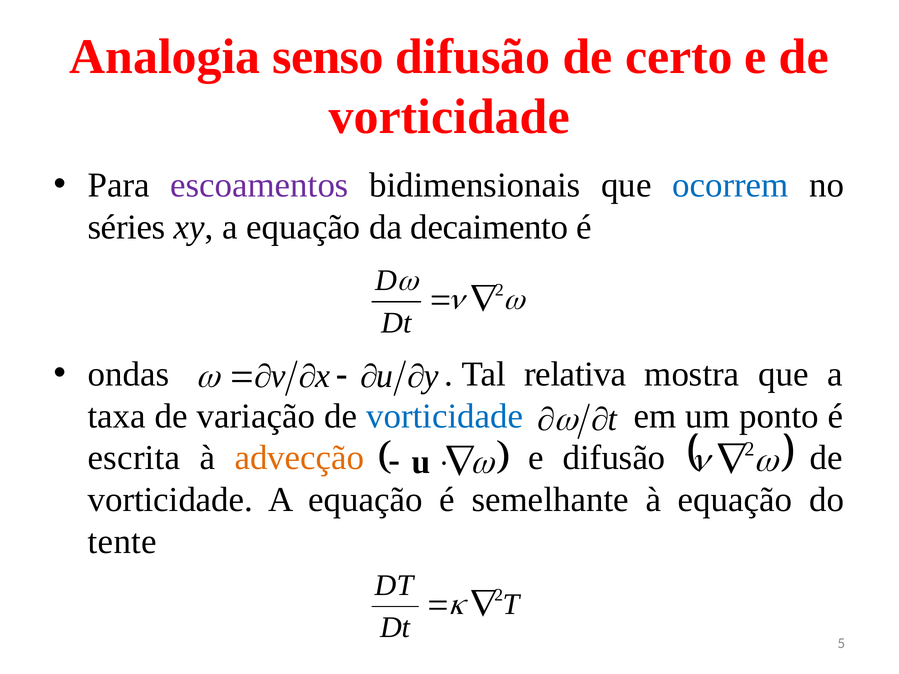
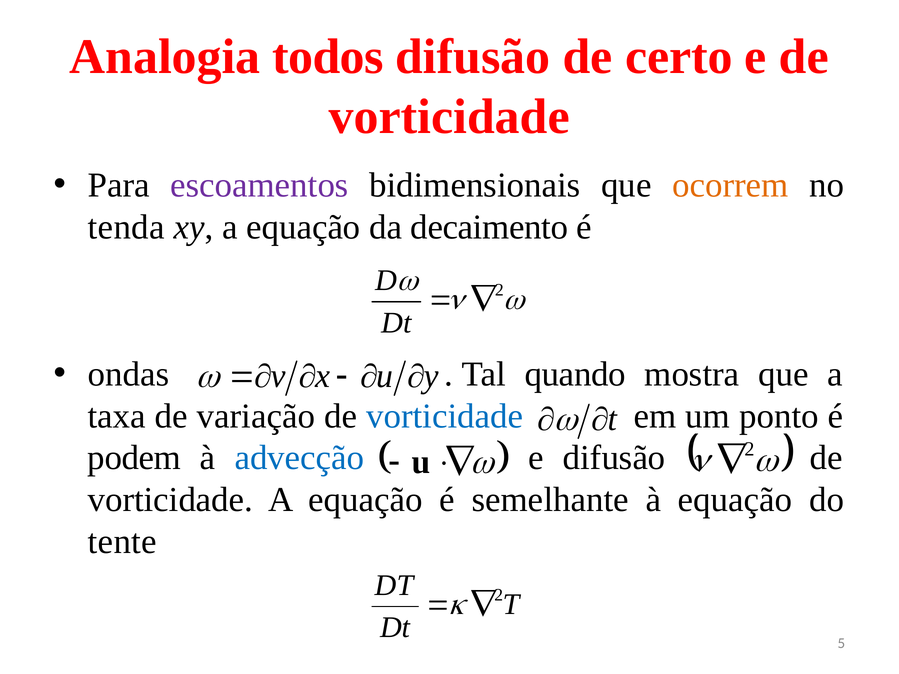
senso: senso -> todos (328, 57)
ocorrem colour: blue -> orange (730, 185)
séries: séries -> tenda (126, 227)
relativa: relativa -> quando (575, 374)
escrita: escrita -> podem (134, 458)
advecção colour: orange -> blue (299, 458)
